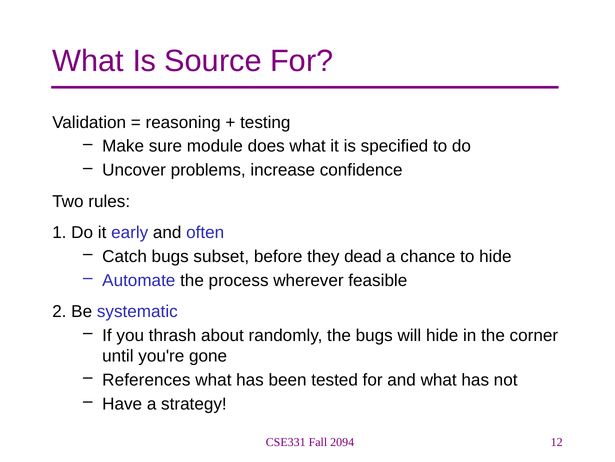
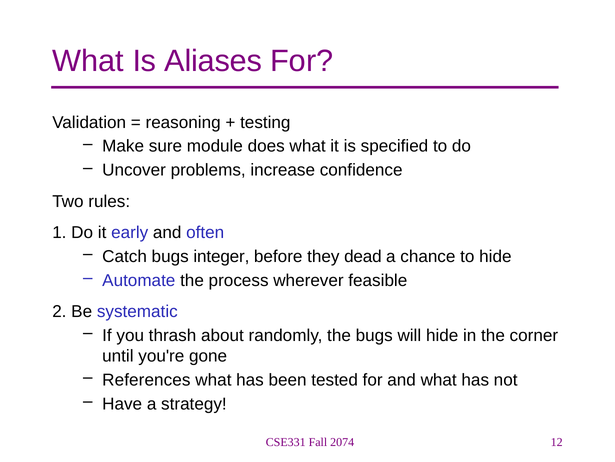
Source: Source -> Aliases (213, 61)
subset: subset -> integer (221, 256)
2094: 2094 -> 2074 (342, 442)
